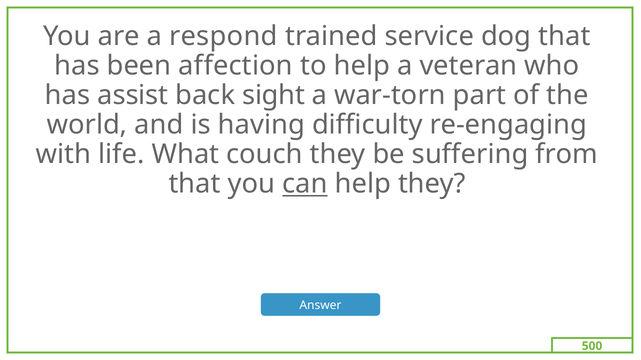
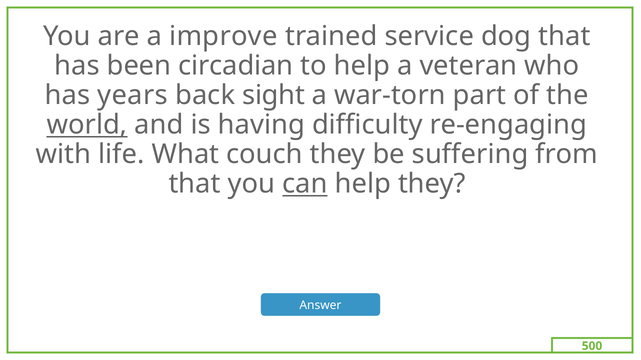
respond: respond -> improve (223, 36)
affection: affection -> circadian (236, 66)
assist: assist -> years (133, 95)
world underline: none -> present (87, 125)
